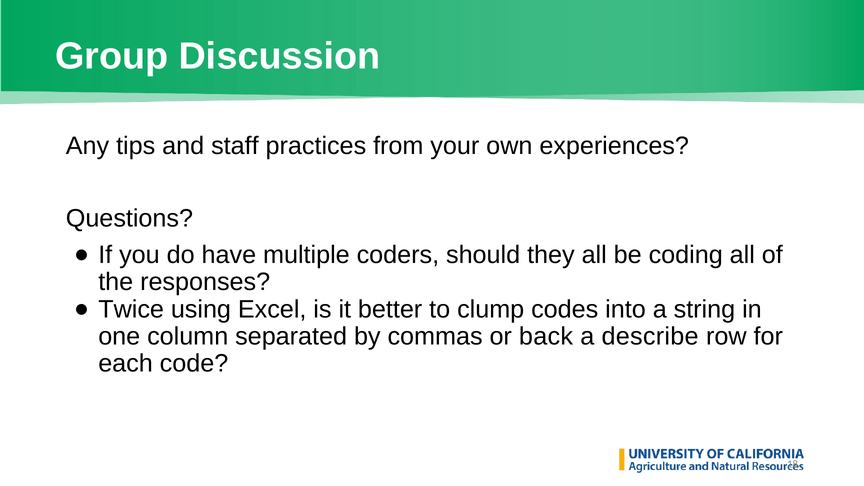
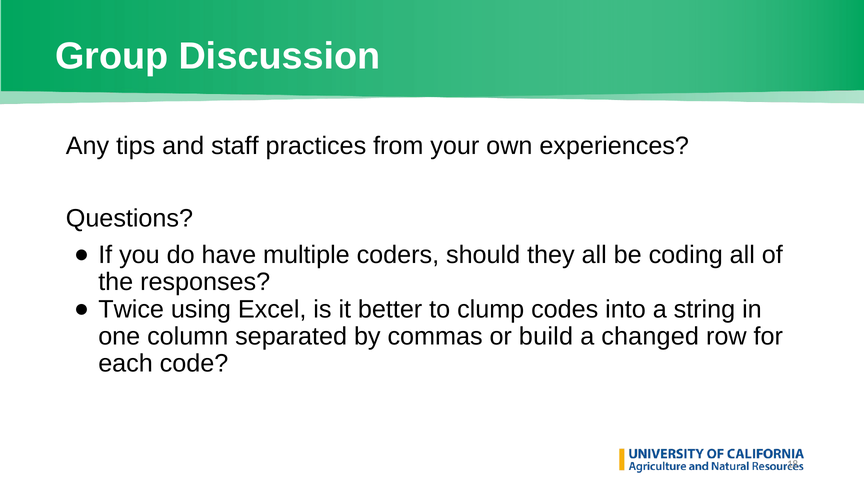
back: back -> build (546, 336)
describe: describe -> changed (650, 336)
